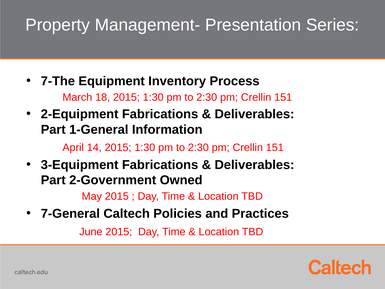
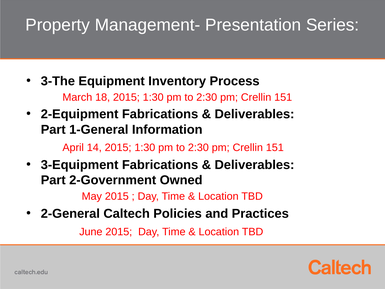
7-The: 7-The -> 3-The (58, 81)
7-General: 7-General -> 2-General (70, 213)
